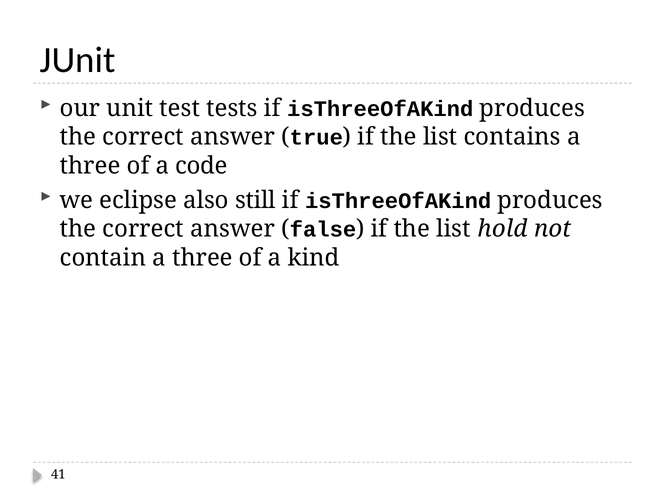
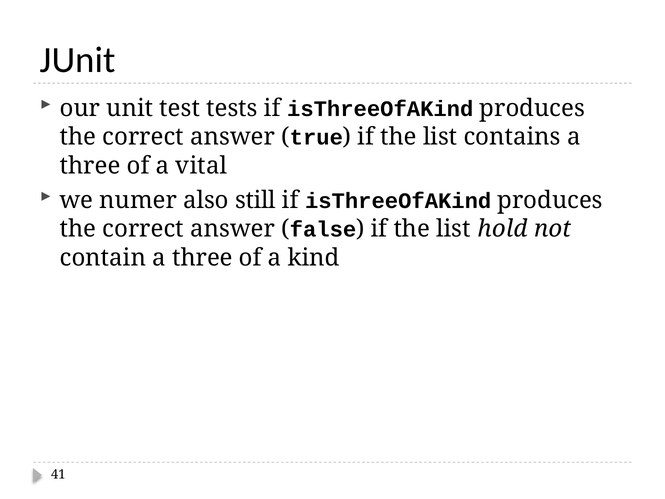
code: code -> vital (201, 166)
eclipse: eclipse -> numer (138, 200)
